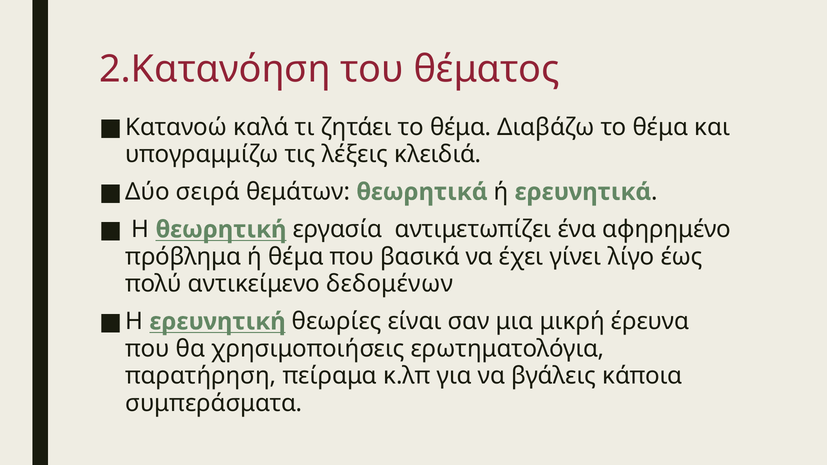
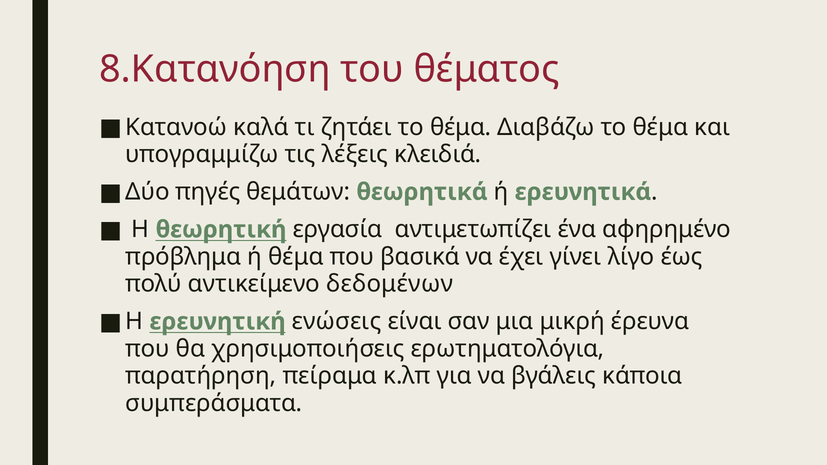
2.Κατανόηση: 2.Κατανόηση -> 8.Κατανόηση (215, 69)
σειρά: σειρά -> πηγές (208, 192)
θεωρίες: θεωρίες -> ενώσεις (337, 322)
